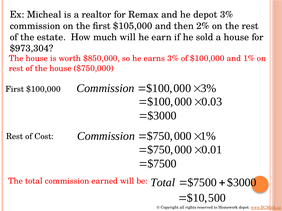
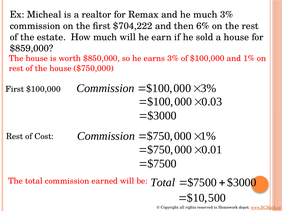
he depot: depot -> much (205, 15)
$105,000: $105,000 -> $704,222 (133, 26)
2%: 2% -> 6% (203, 26)
$973,304: $973,304 -> $859,000 (32, 49)
